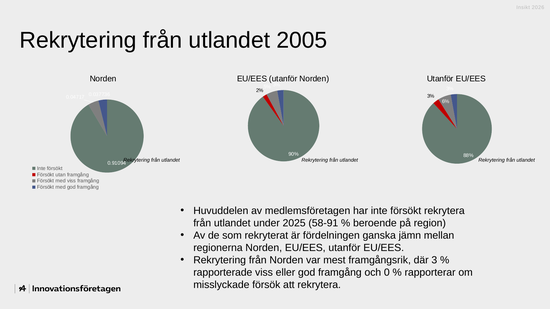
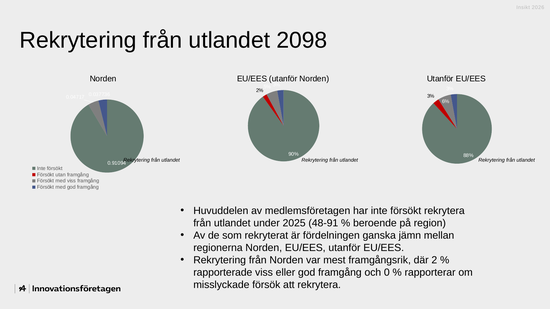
2005: 2005 -> 2098 (302, 40)
58-91: 58-91 -> 48-91 (323, 223)
3: 3 -> 2 (434, 260)
